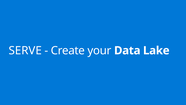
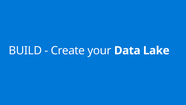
SERVE: SERVE -> BUILD (25, 50)
